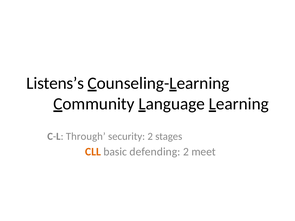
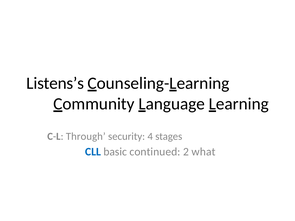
security 2: 2 -> 4 (150, 136)
CLL colour: orange -> blue (93, 152)
defending: defending -> continued (155, 152)
meet: meet -> what (204, 152)
